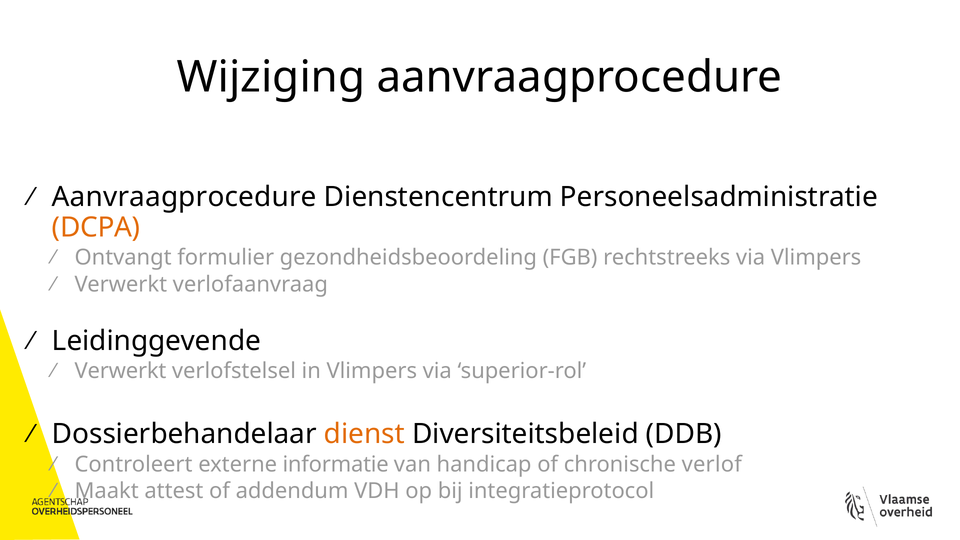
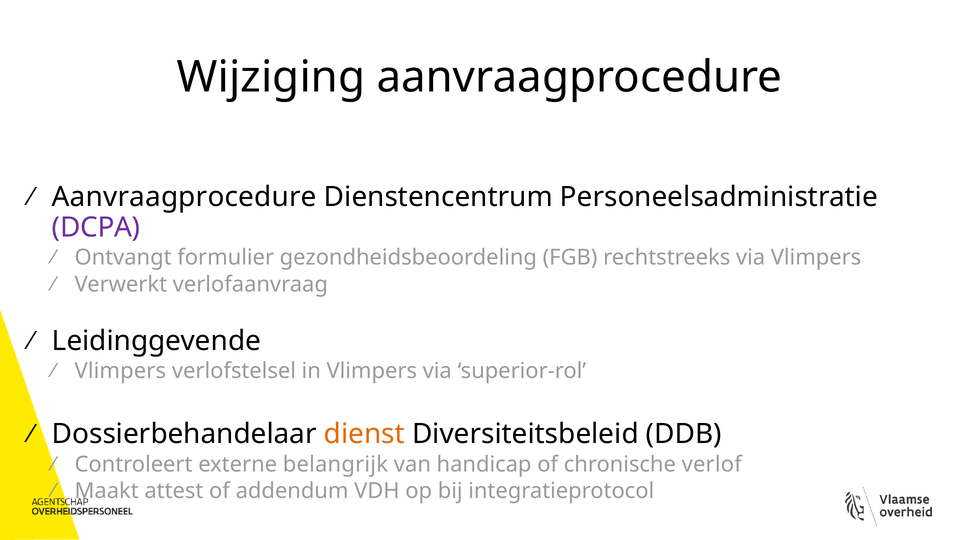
DCPA colour: orange -> purple (96, 227)
Verwerkt: Verwerkt -> Vlimpers (120, 371)
informatie: informatie -> belangrijk (335, 464)
